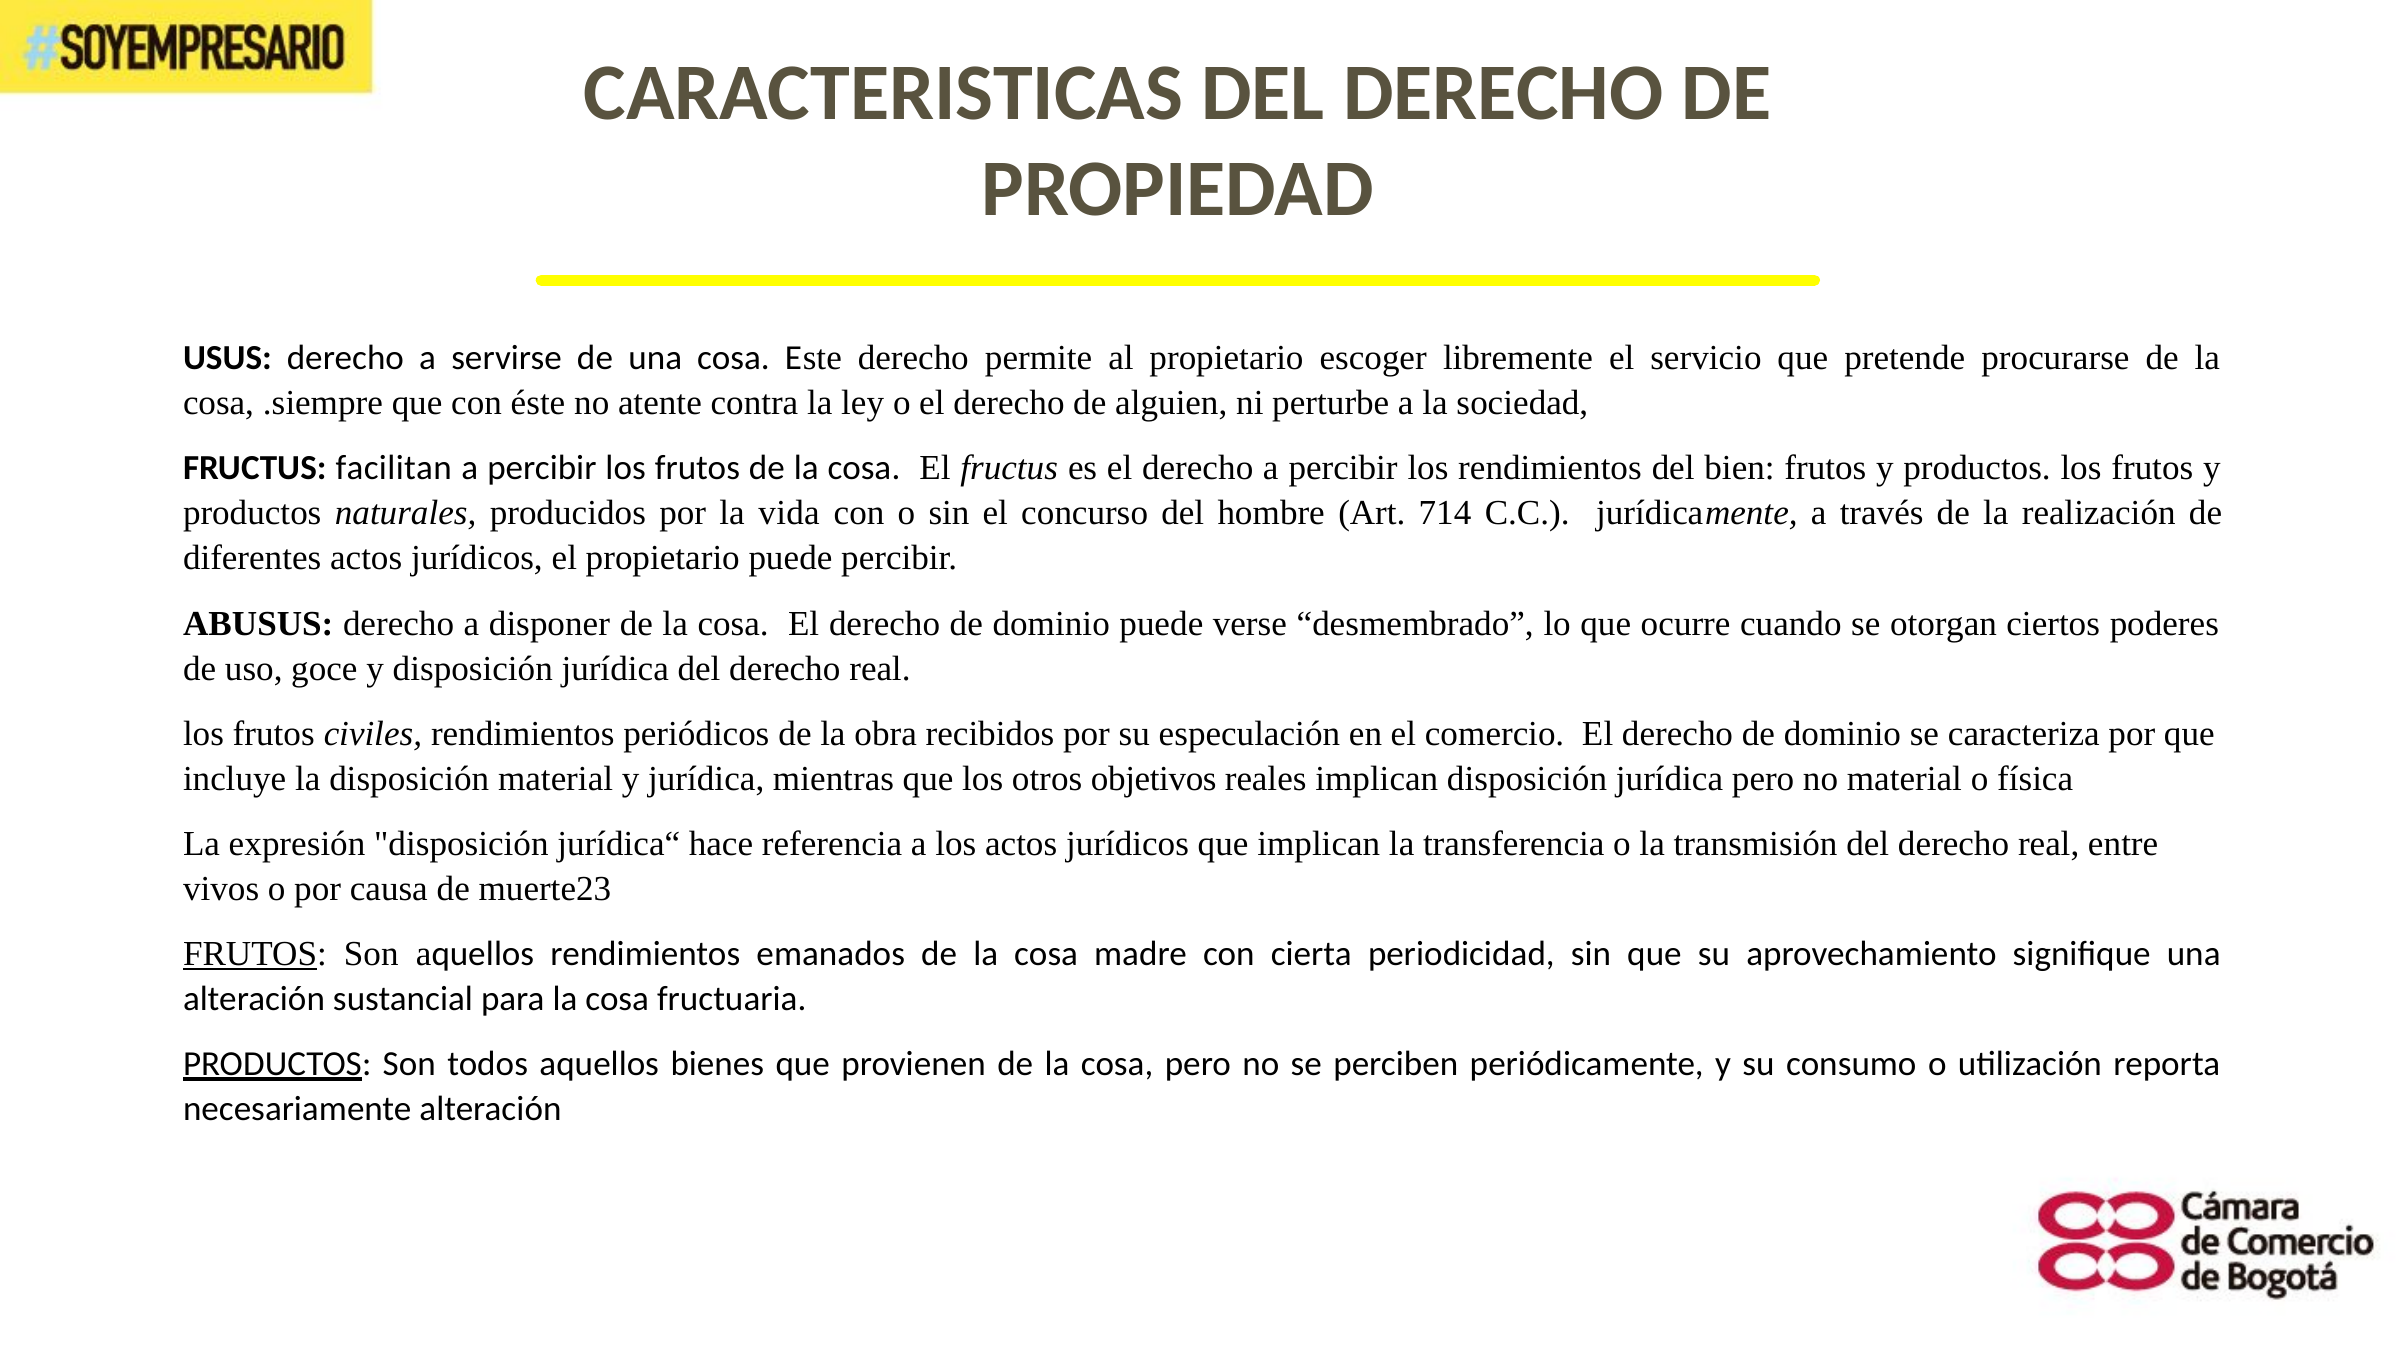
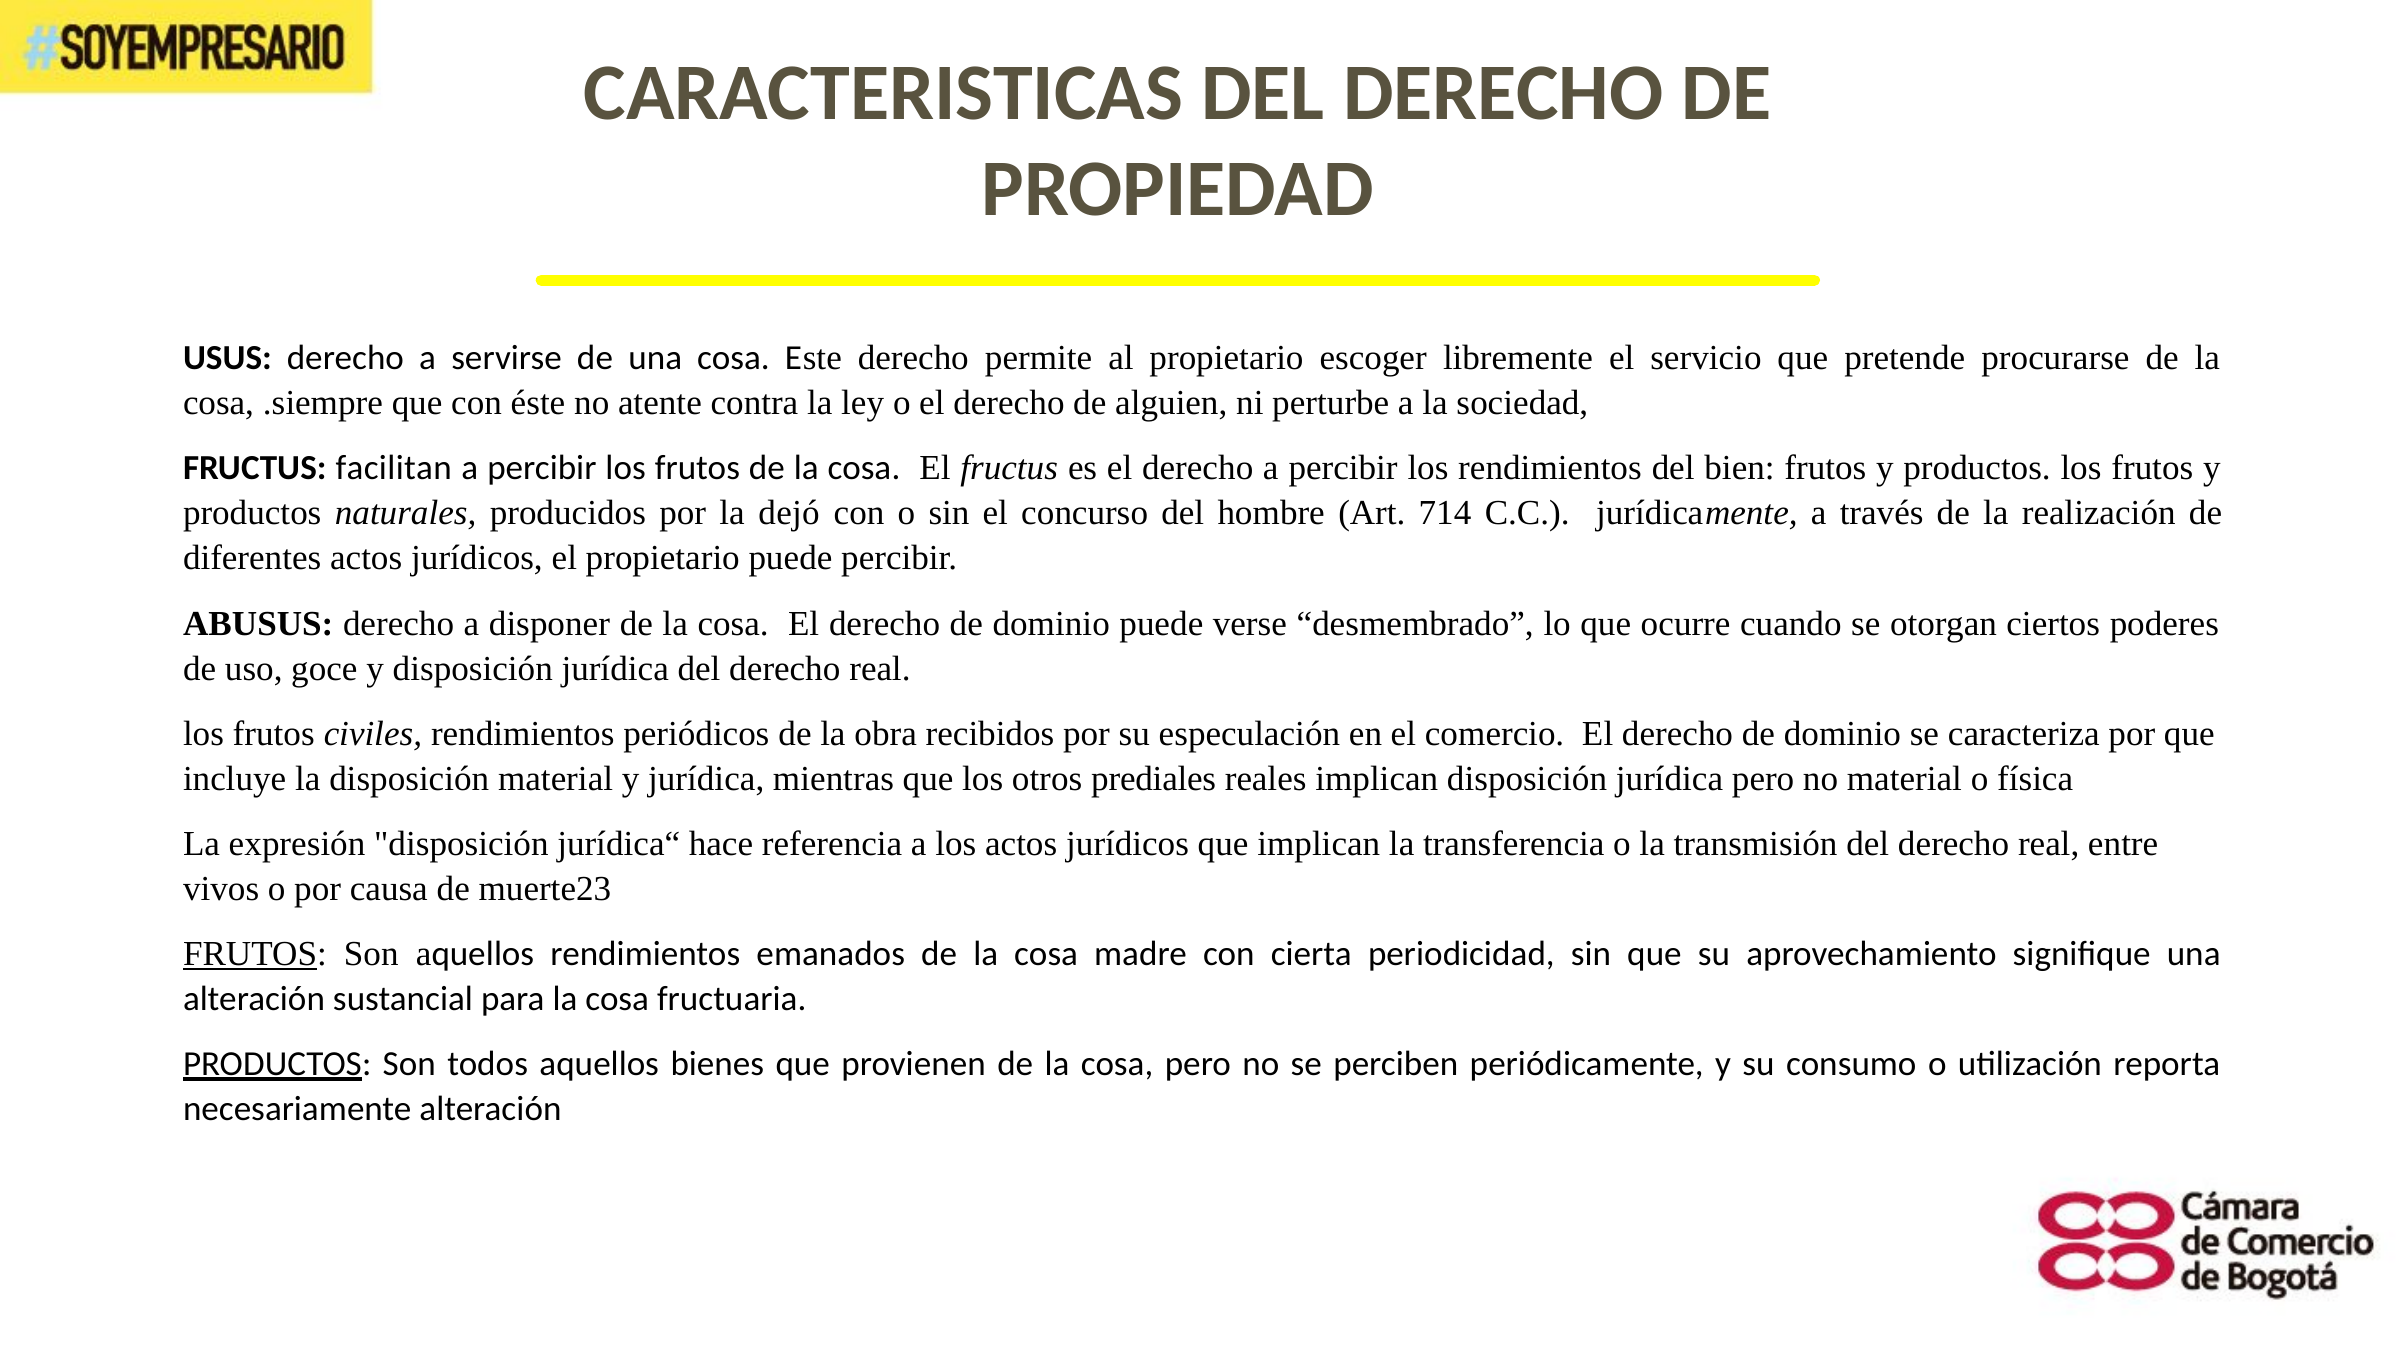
vida: vida -> dejó (789, 513)
objetivos: objetivos -> prediales (1154, 779)
